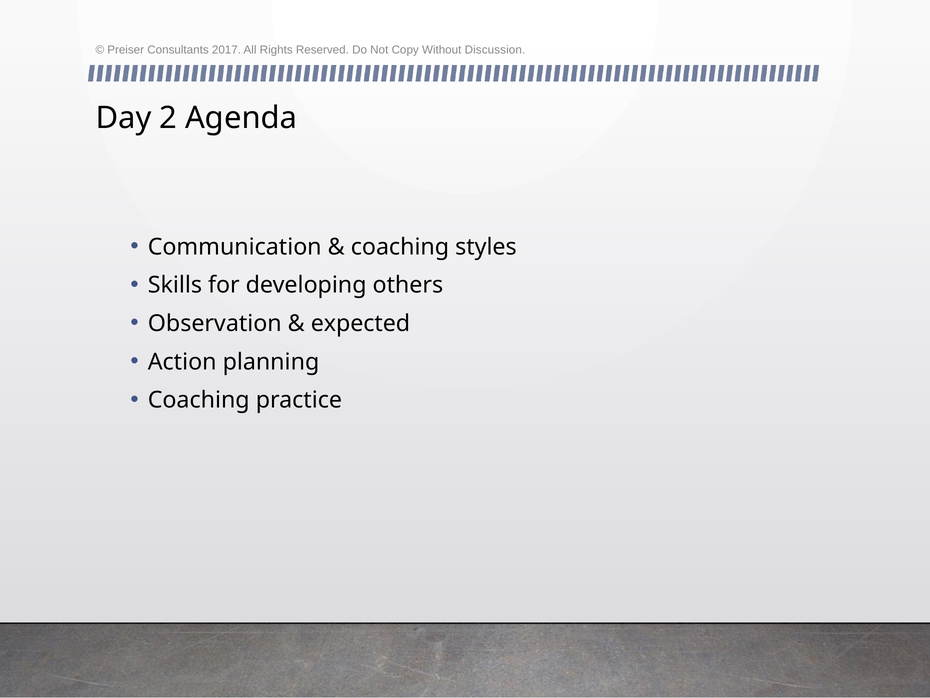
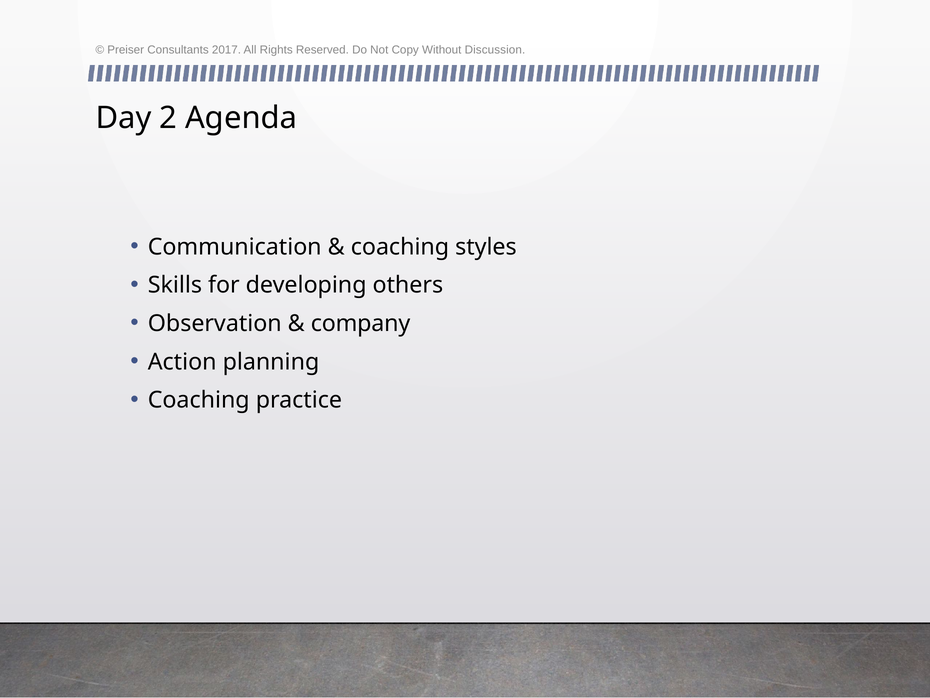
expected: expected -> company (361, 323)
